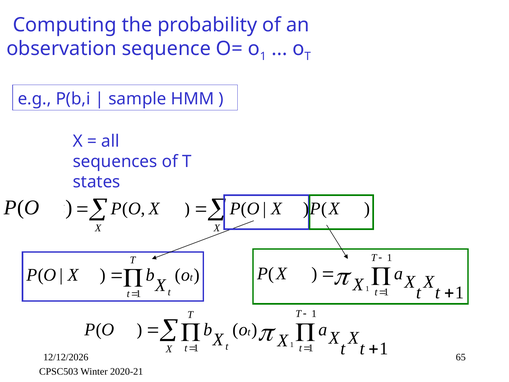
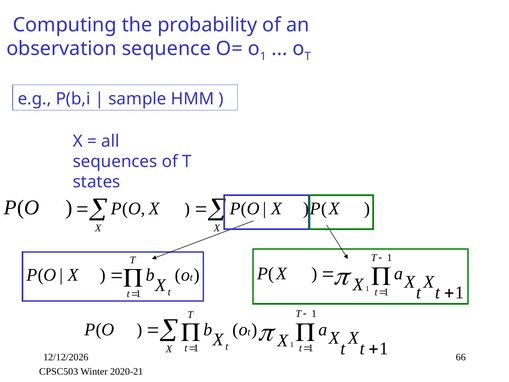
65: 65 -> 66 (461, 357)
